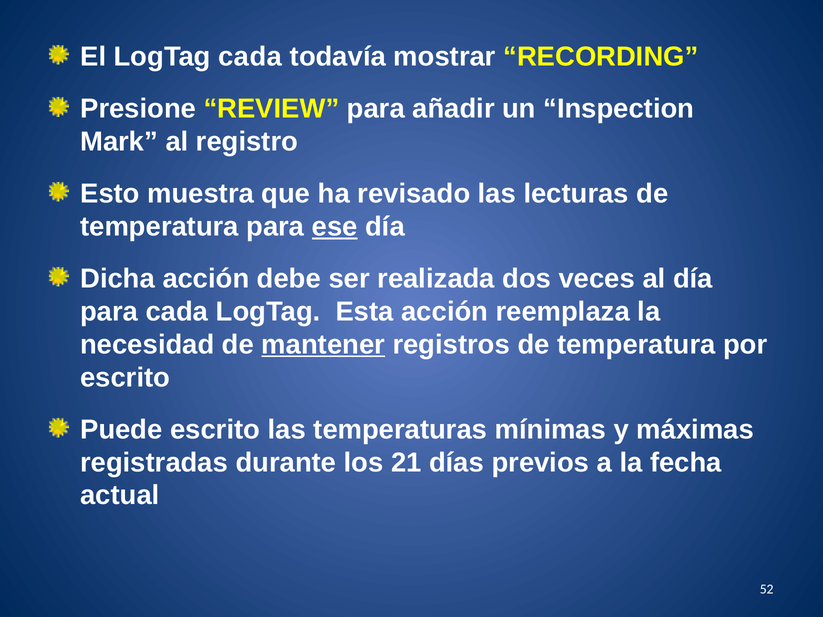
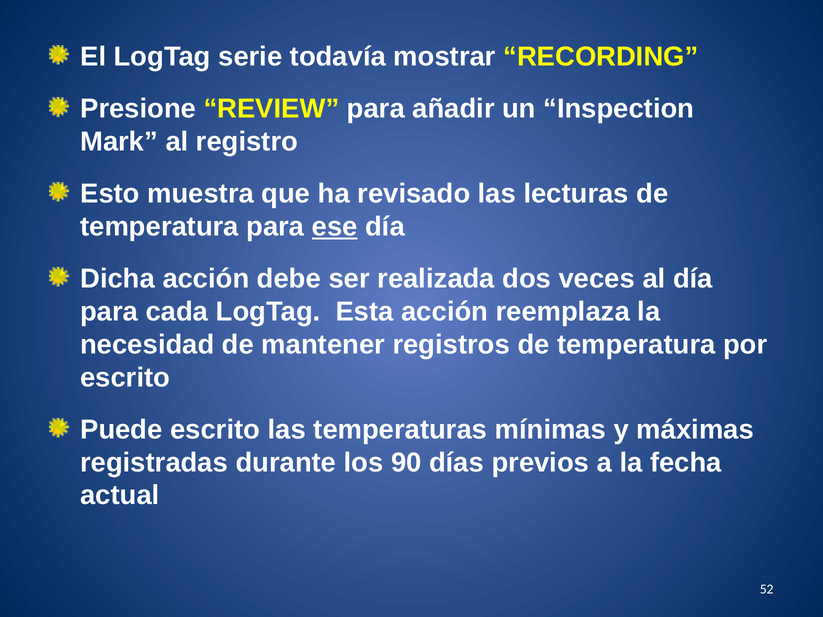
LogTag cada: cada -> serie (250, 57)
mantener underline: present -> none (323, 345)
21: 21 -> 90 (406, 463)
